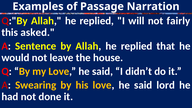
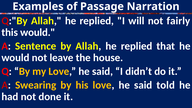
this asked: asked -> would (38, 32)
lord: lord -> told (166, 85)
